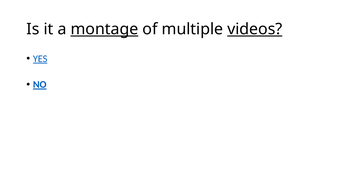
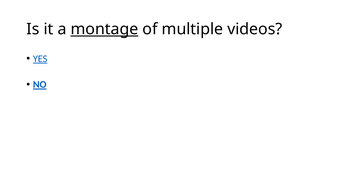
videos underline: present -> none (255, 29)
